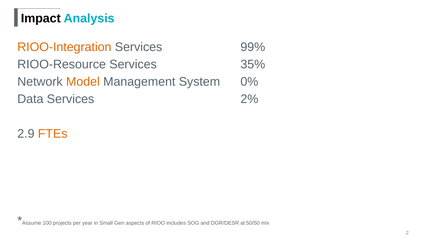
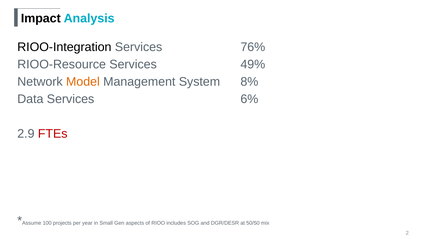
RIOO-Integration colour: orange -> black (64, 47)
99%: 99% -> 76% (253, 47)
35%: 35% -> 49% (253, 64)
0%: 0% -> 8% (249, 82)
2%: 2% -> 6% (249, 99)
FTEs colour: orange -> red (53, 134)
